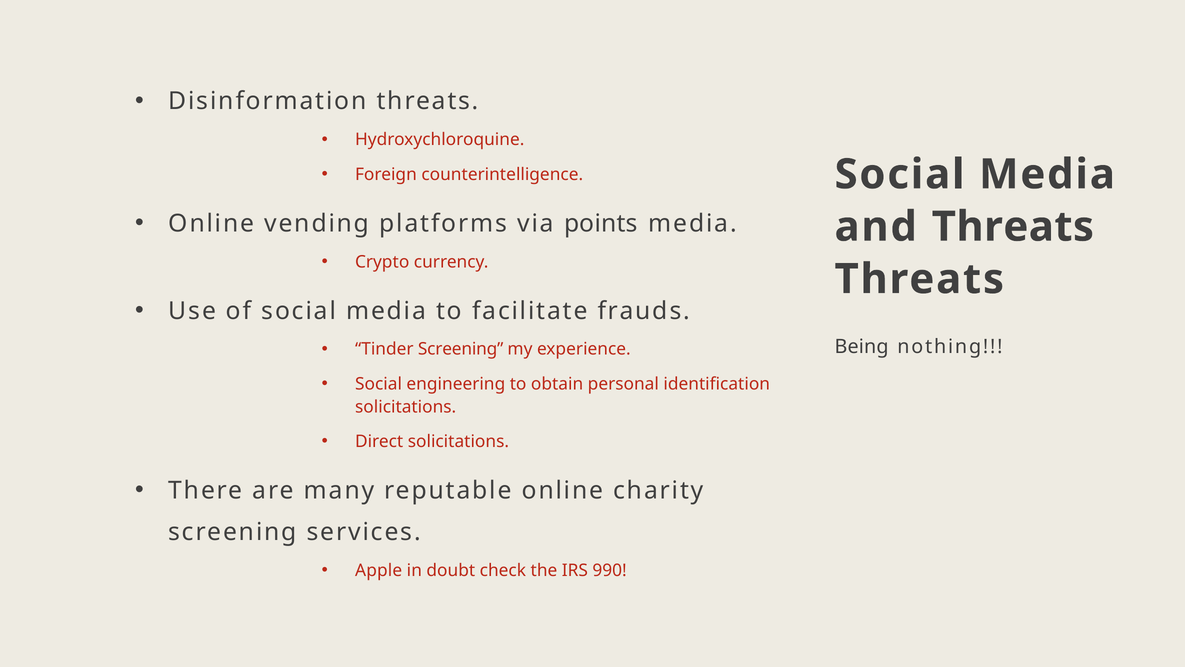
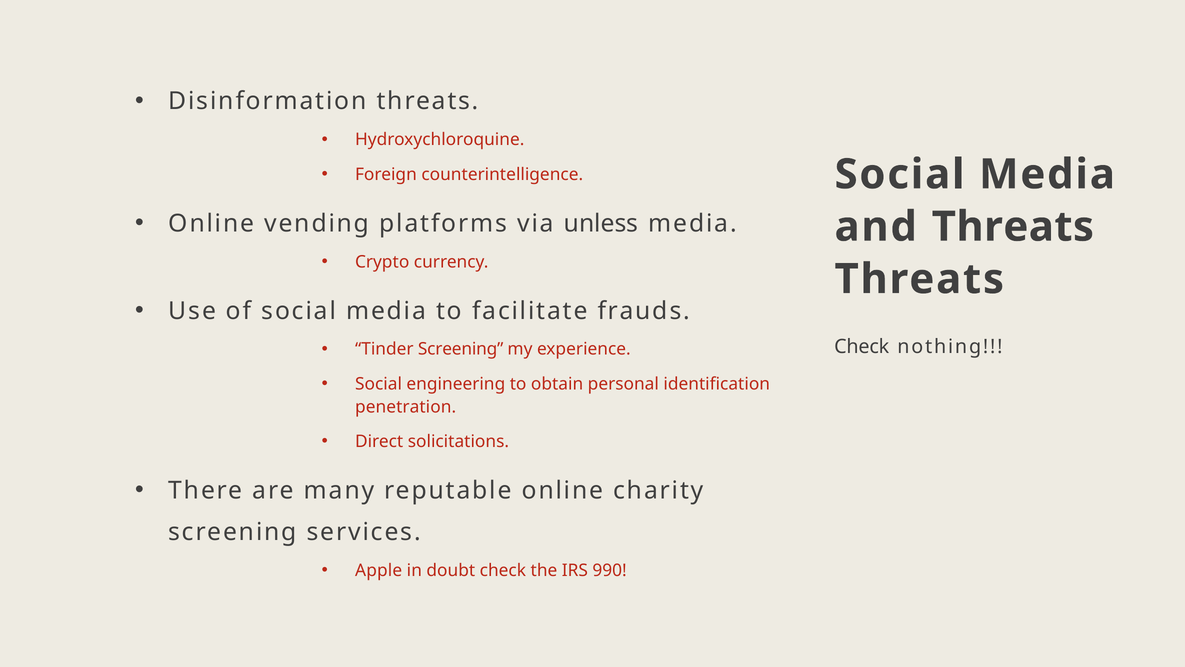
points: points -> unless (601, 223)
Being: Being -> Check (862, 347)
solicitations: solicitations -> penetration (406, 407)
